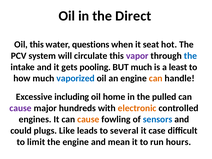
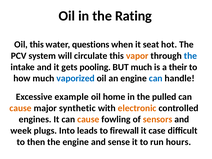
Direct: Direct -> Rating (133, 16)
vapor colour: purple -> orange (137, 56)
least: least -> their (178, 67)
can colour: orange -> blue (156, 78)
including: including -> example (72, 97)
cause colour: purple -> orange (21, 108)
hundreds: hundreds -> synthetic (77, 108)
sensors colour: blue -> orange (158, 119)
could: could -> week (21, 131)
Like: Like -> Into (67, 131)
several: several -> firewall (124, 131)
limit: limit -> then (36, 142)
mean: mean -> sense (119, 142)
